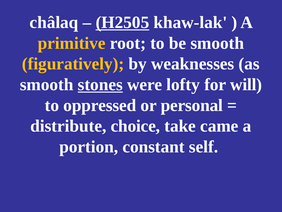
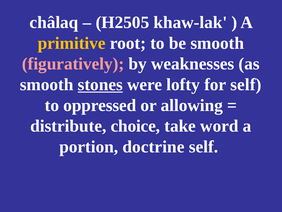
H2505 underline: present -> none (122, 22)
figuratively colour: yellow -> pink (73, 64)
for will: will -> self (246, 84)
personal: personal -> allowing (192, 105)
came: came -> word (219, 126)
constant: constant -> doctrine (153, 146)
